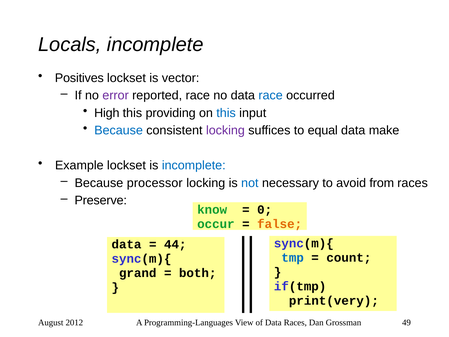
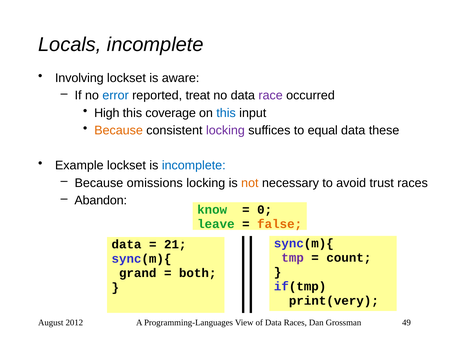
Positives: Positives -> Involving (79, 78)
vector: vector -> aware (181, 78)
error colour: purple -> blue (116, 95)
reported race: race -> treat (198, 95)
race colour: blue -> purple (271, 95)
providing: providing -> coverage (171, 113)
Because colour: blue -> orange (119, 130)
make: make -> these (384, 130)
processor: processor -> omissions (155, 183)
not colour: blue -> orange (250, 183)
from: from -> trust (382, 183)
Preserve: Preserve -> Abandon (101, 200)
occur: occur -> leave (216, 224)
44: 44 -> 21 (175, 244)
tmp colour: blue -> purple (293, 258)
